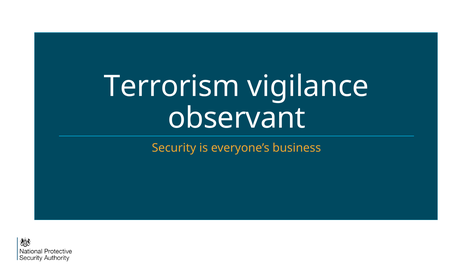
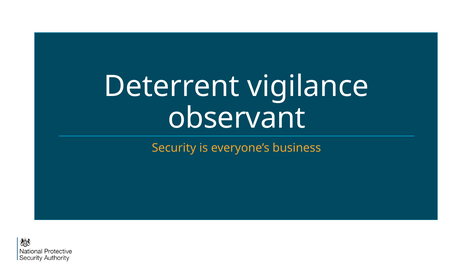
Terrorism: Terrorism -> Deterrent (172, 86)
